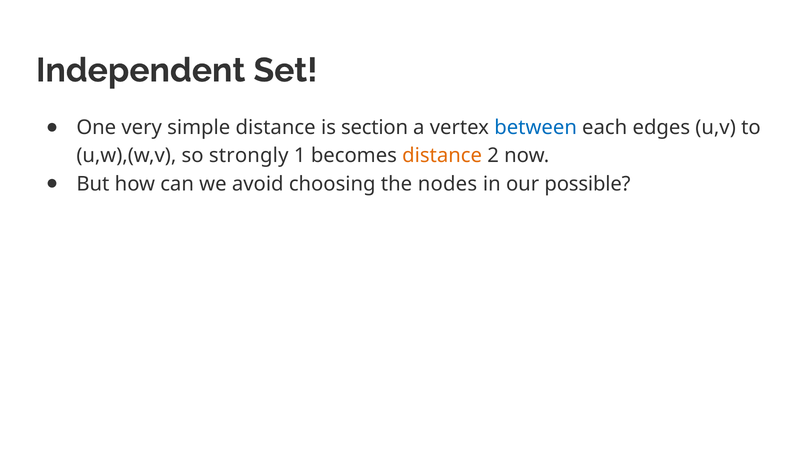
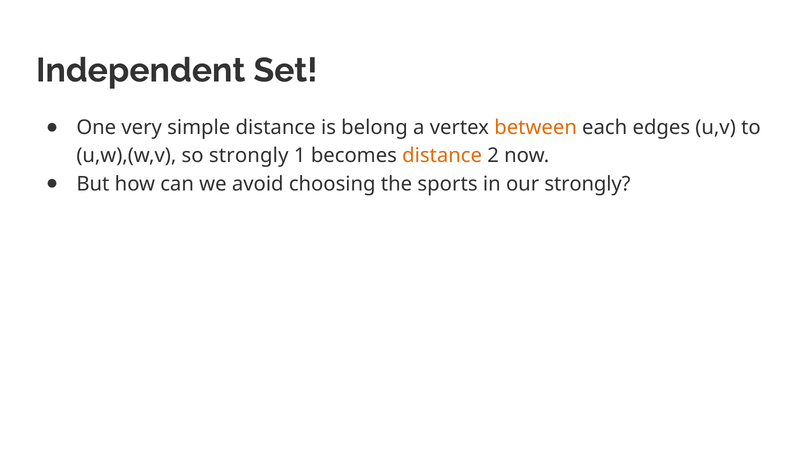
section: section -> belong (374, 128)
between colour: blue -> orange (536, 128)
nodes: nodes -> sports (448, 184)
our possible: possible -> strongly (587, 184)
